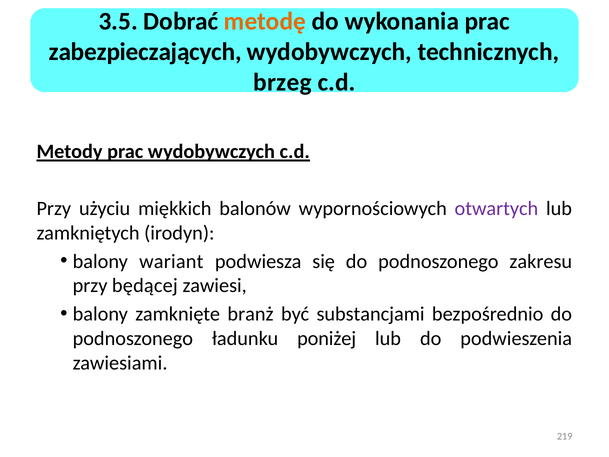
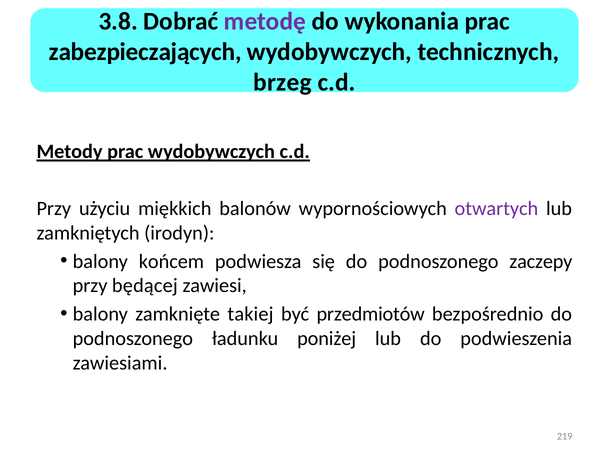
3.5: 3.5 -> 3.8 (118, 21)
metodę colour: orange -> purple (265, 21)
wariant: wariant -> końcem (171, 261)
zakresu: zakresu -> zaczepy (541, 261)
branż: branż -> takiej (250, 314)
substancjami: substancjami -> przedmiotów (371, 314)
